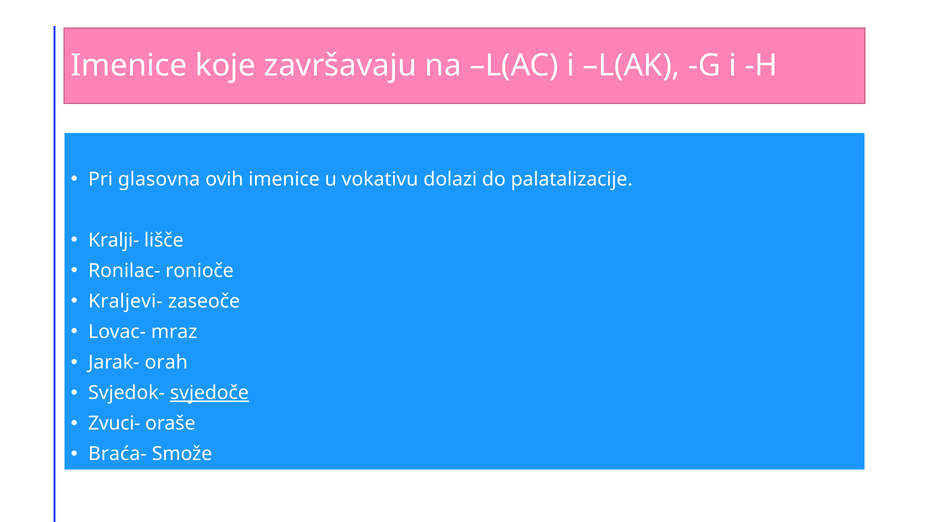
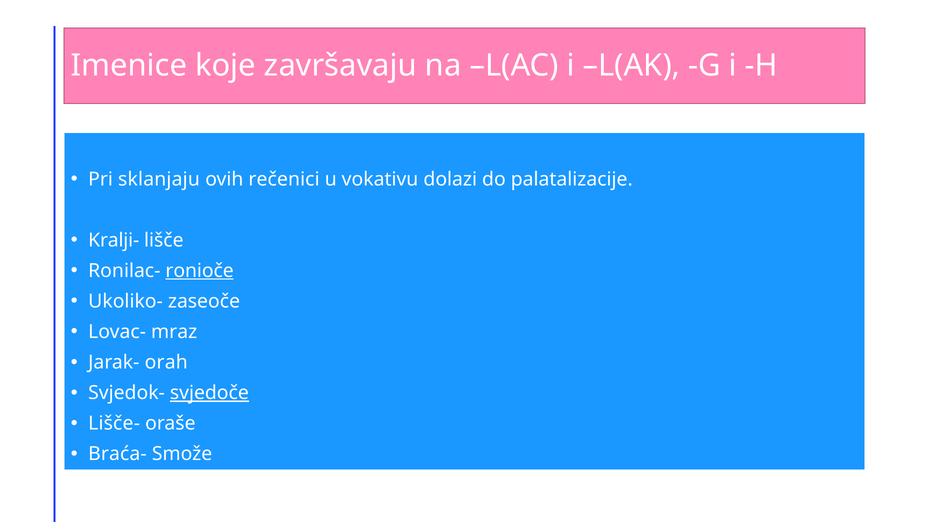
glasovna: glasovna -> sklanjaju (159, 179)
ovih imenice: imenice -> rečenici (284, 179)
ronioče underline: none -> present (200, 271)
Kraljevi-: Kraljevi- -> Ukoliko- (126, 302)
Zvuci-: Zvuci- -> Lišče- (114, 424)
